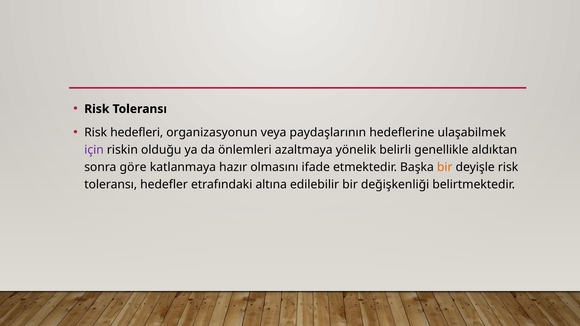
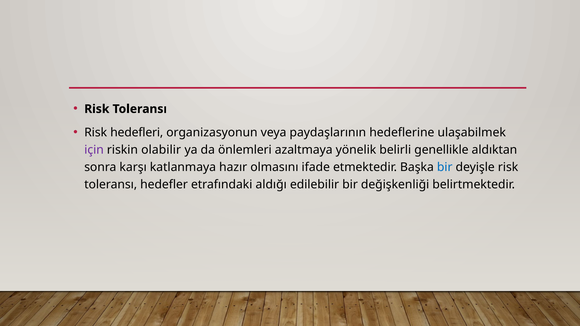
olduğu: olduğu -> olabilir (161, 150)
göre: göre -> karşı (133, 167)
bir colour: orange -> blue (445, 167)
altına: altına -> aldığı (271, 185)
